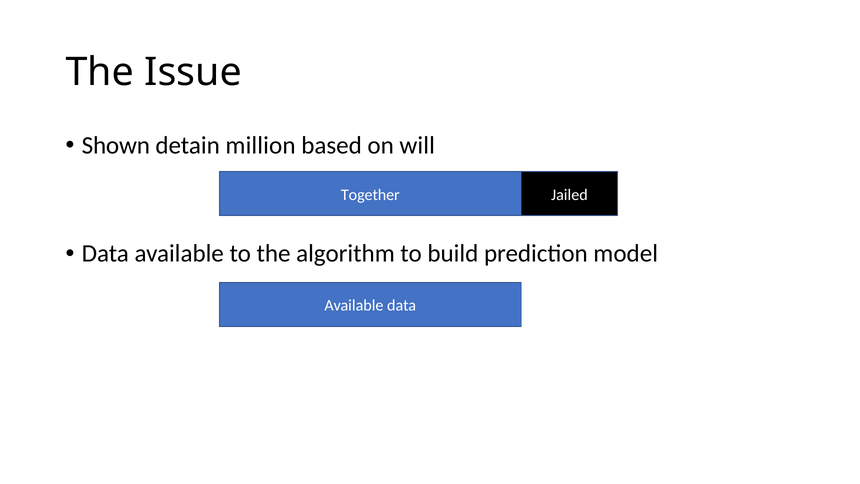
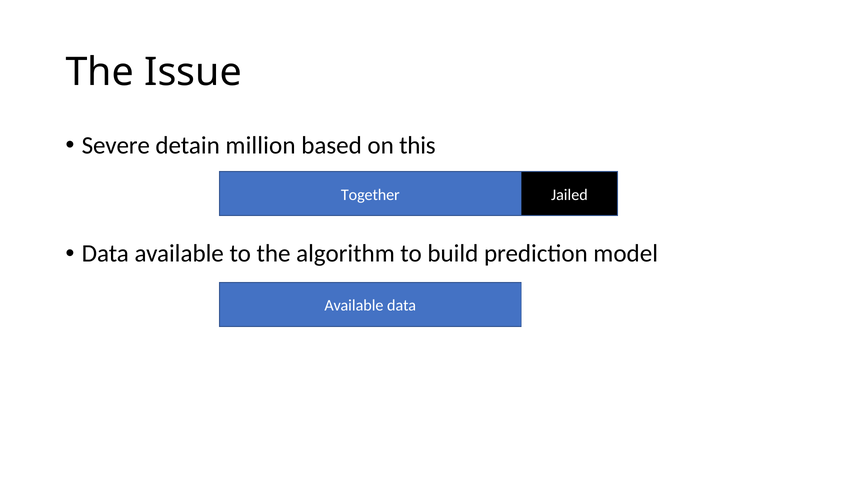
Shown: Shown -> Severe (116, 145)
will: will -> this (417, 145)
